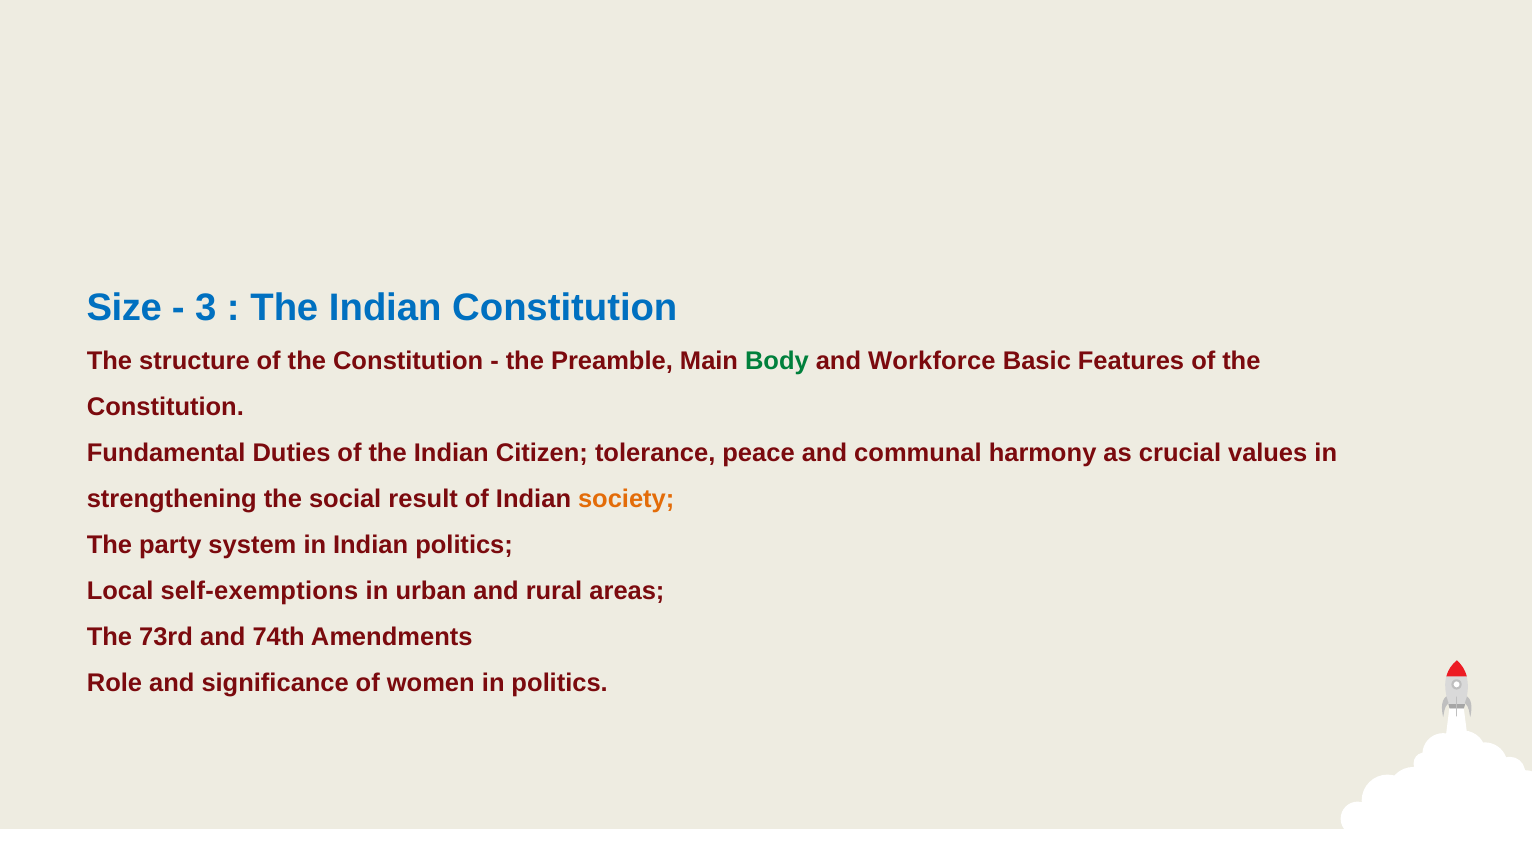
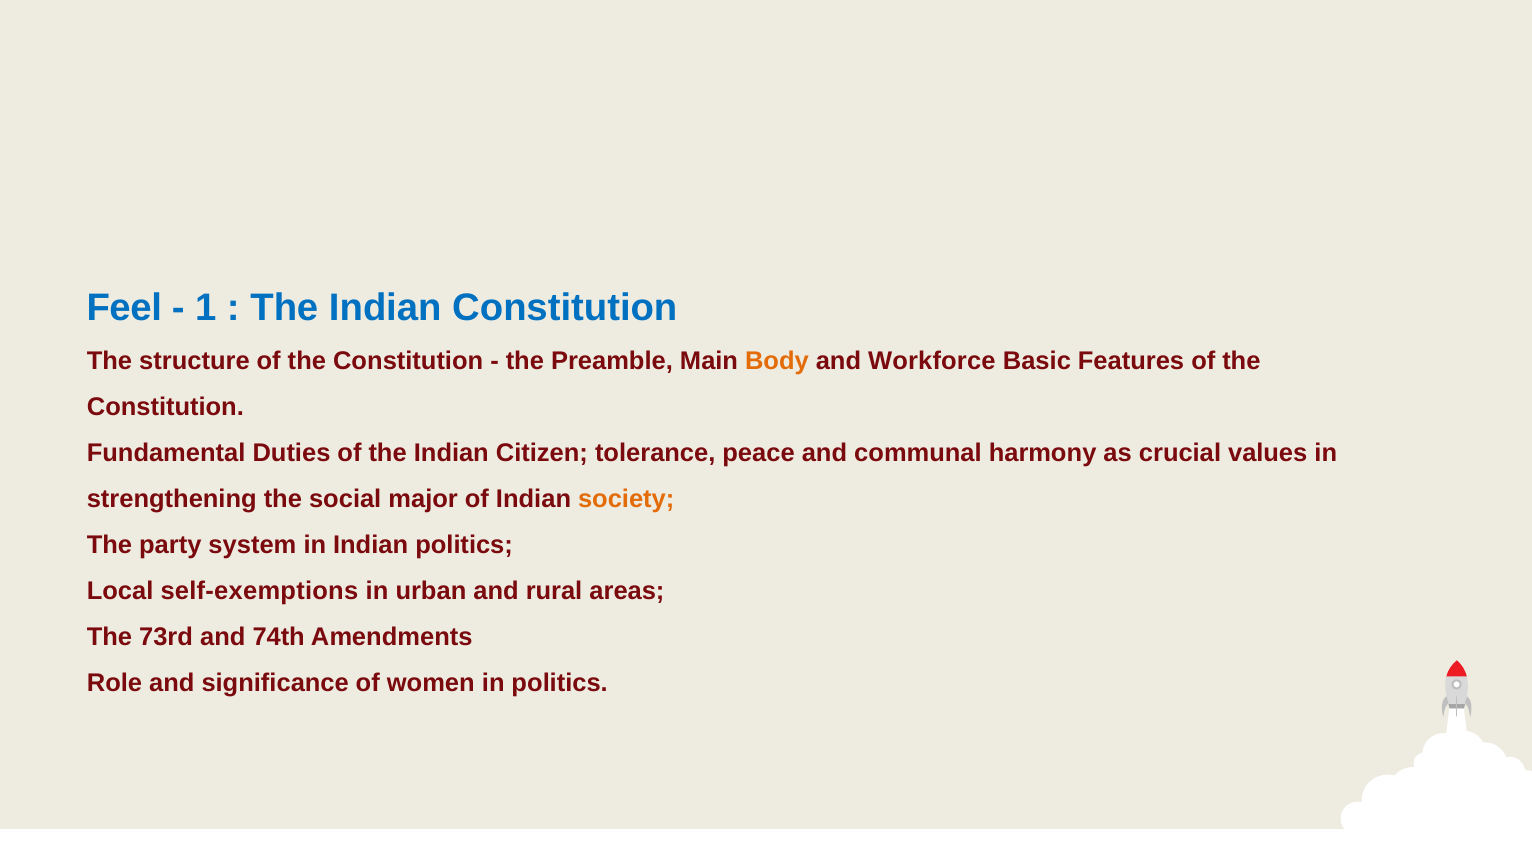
Size: Size -> Feel (124, 308)
3: 3 -> 1 (206, 308)
Body colour: green -> orange (777, 361)
result: result -> major (423, 499)
